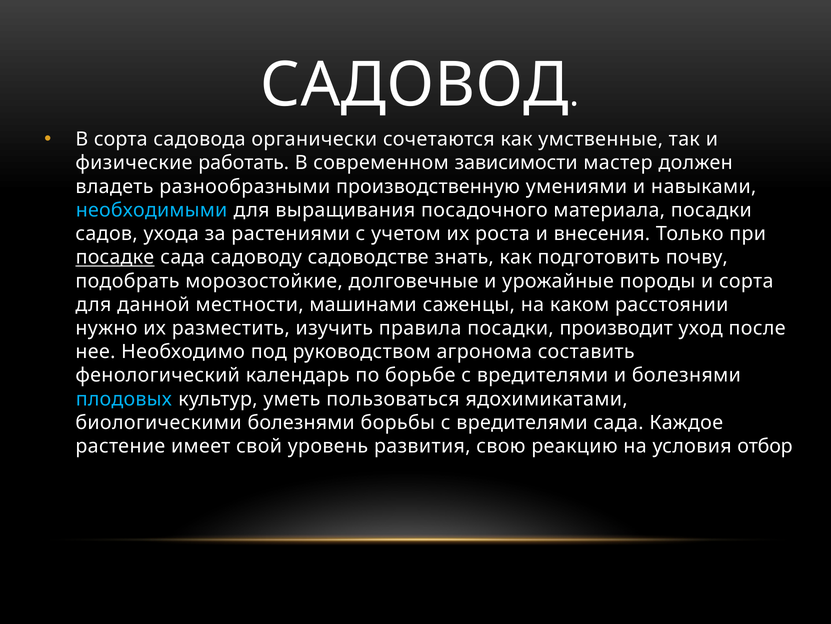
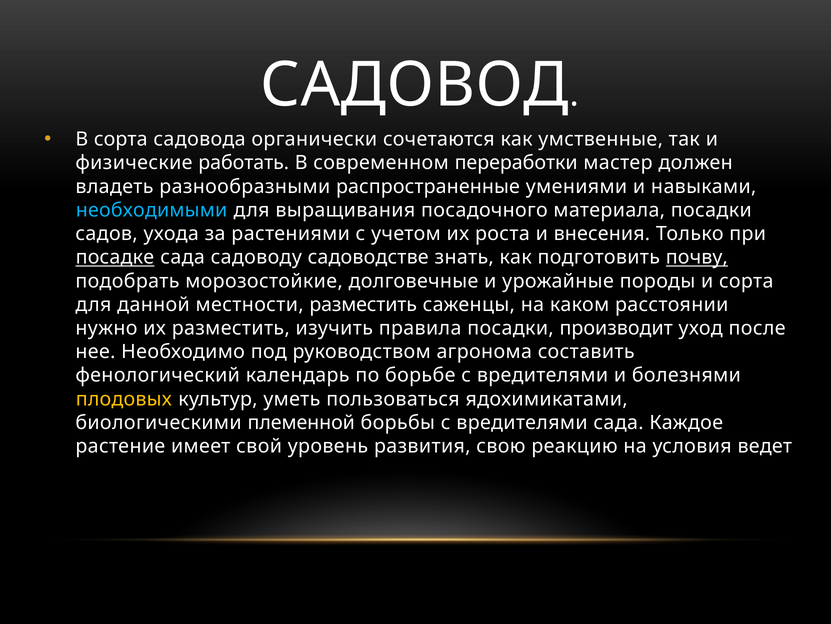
зависимости: зависимости -> переработки (516, 163)
производственную: производственную -> распространенные (428, 186)
почву underline: none -> present (697, 257)
местности машинами: машинами -> разместить (363, 304)
плодовых colour: light blue -> yellow (124, 399)
биологическими болезнями: болезнями -> племенной (301, 422)
отбор: отбор -> ведет (765, 446)
